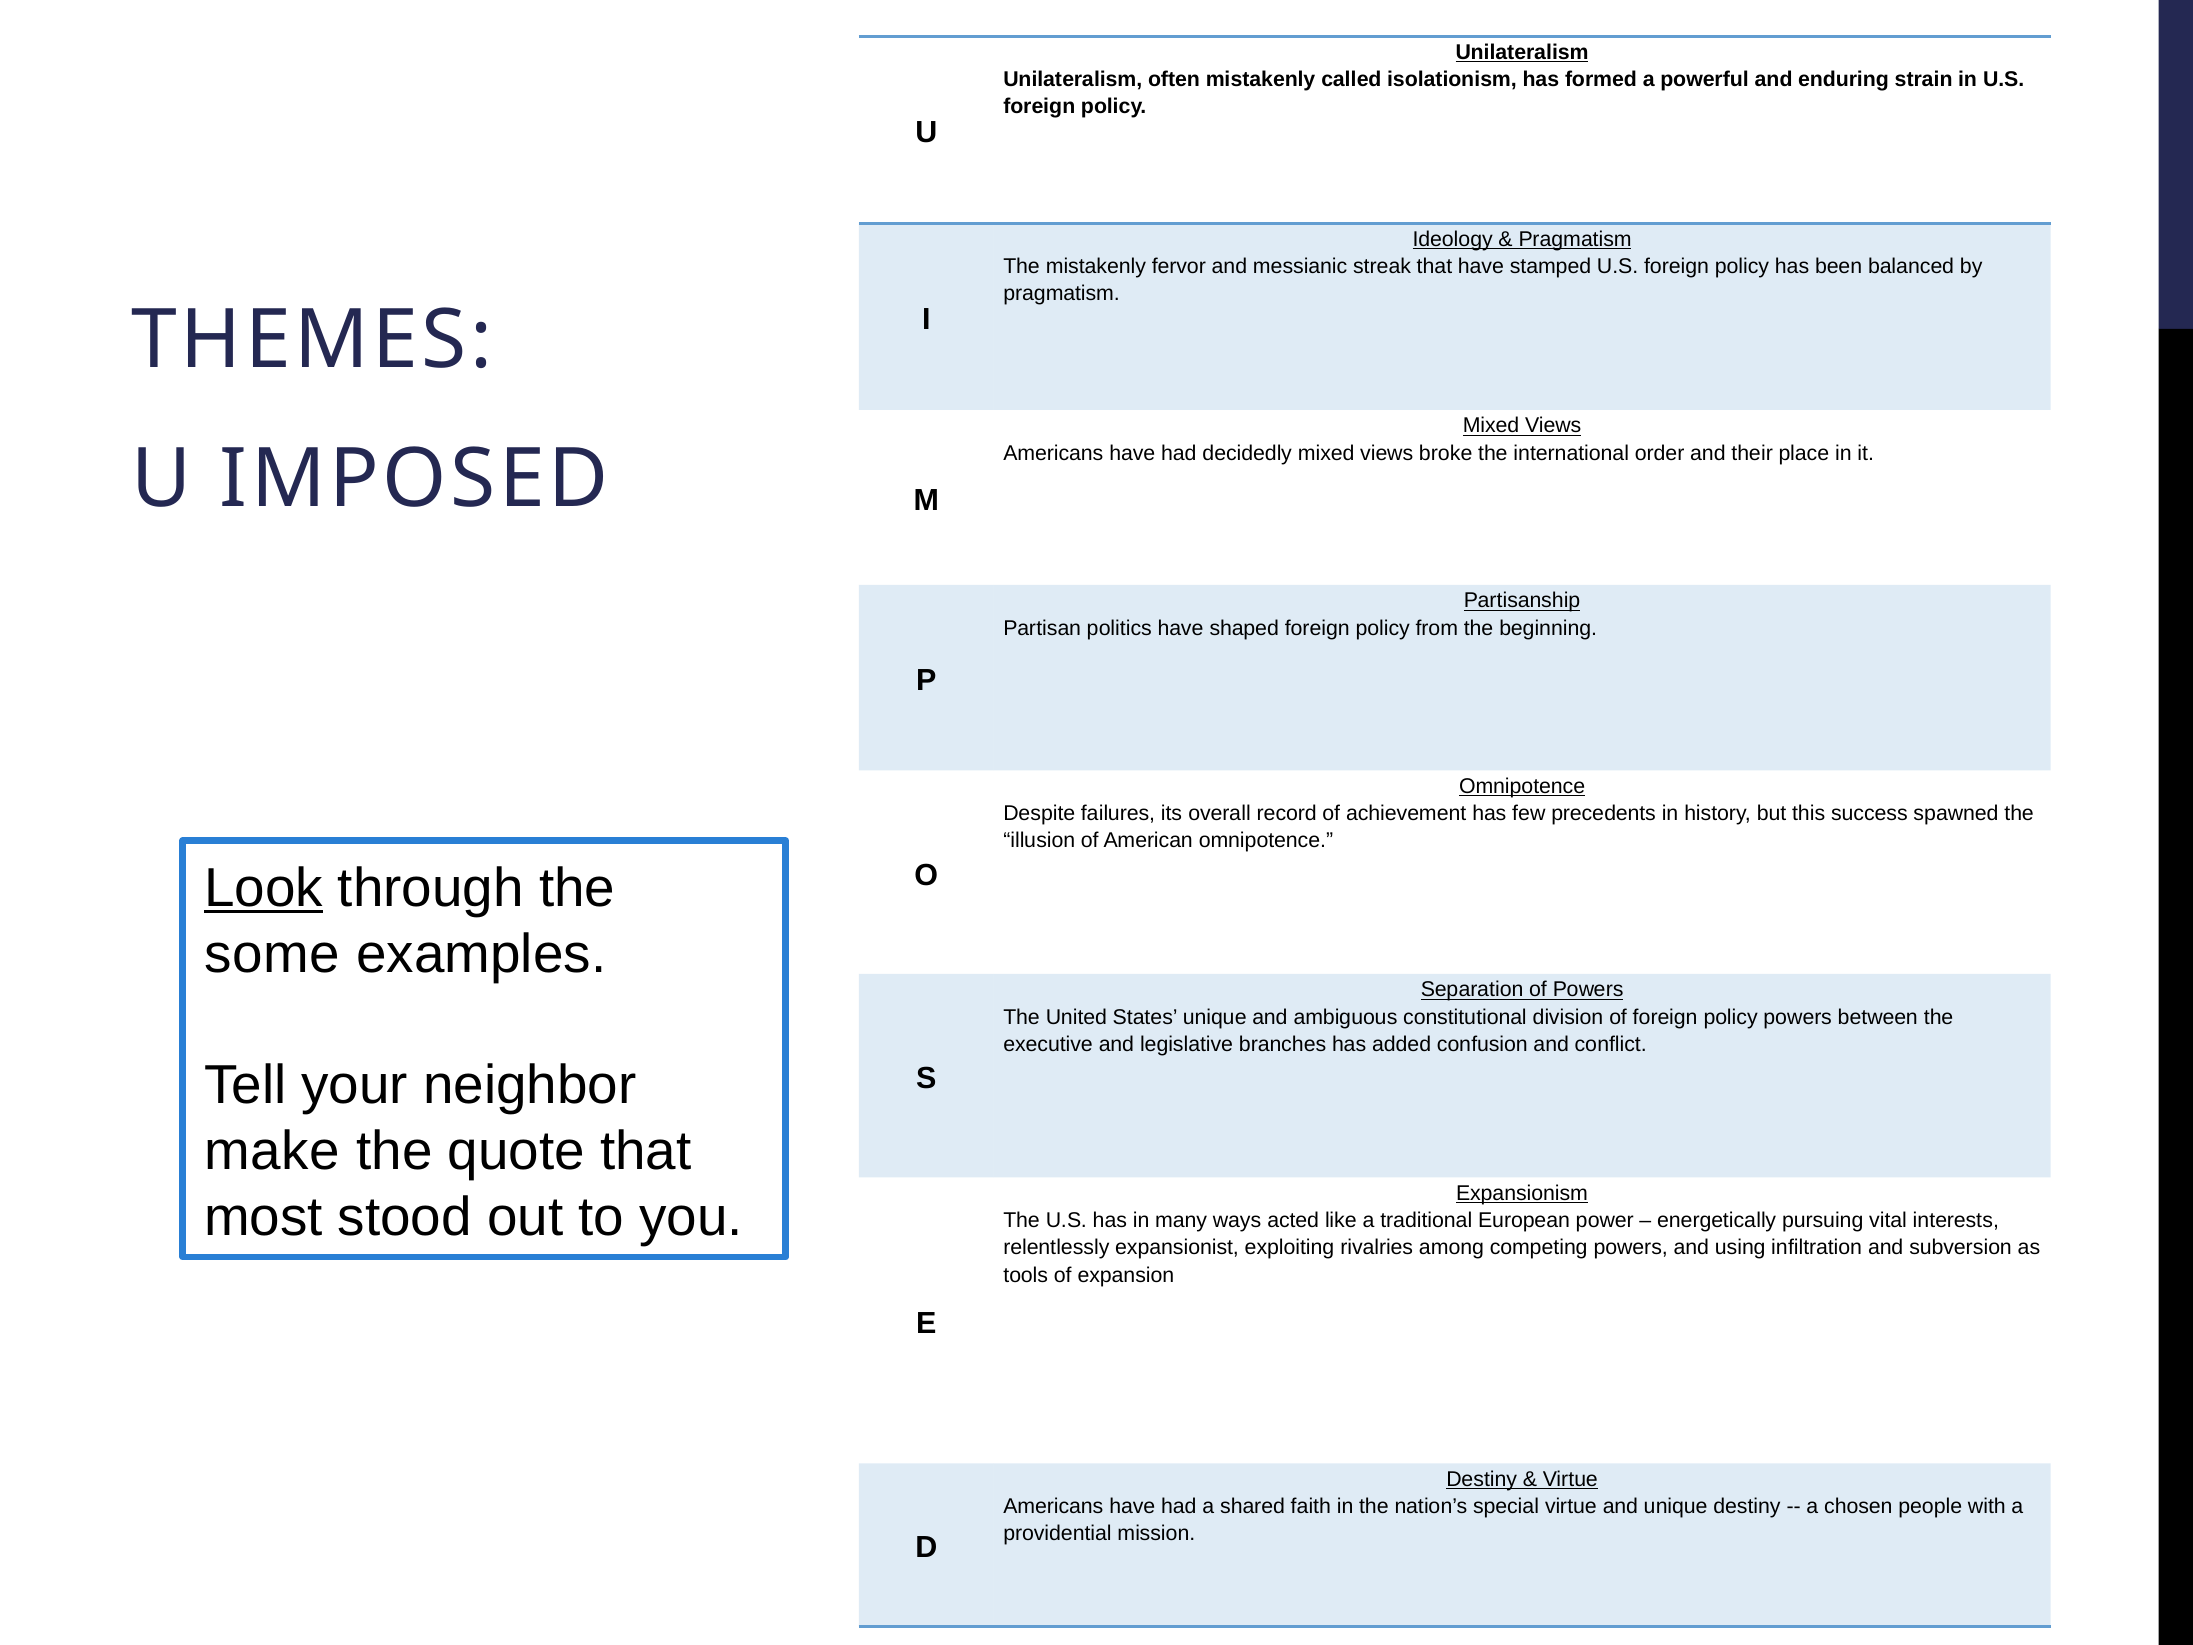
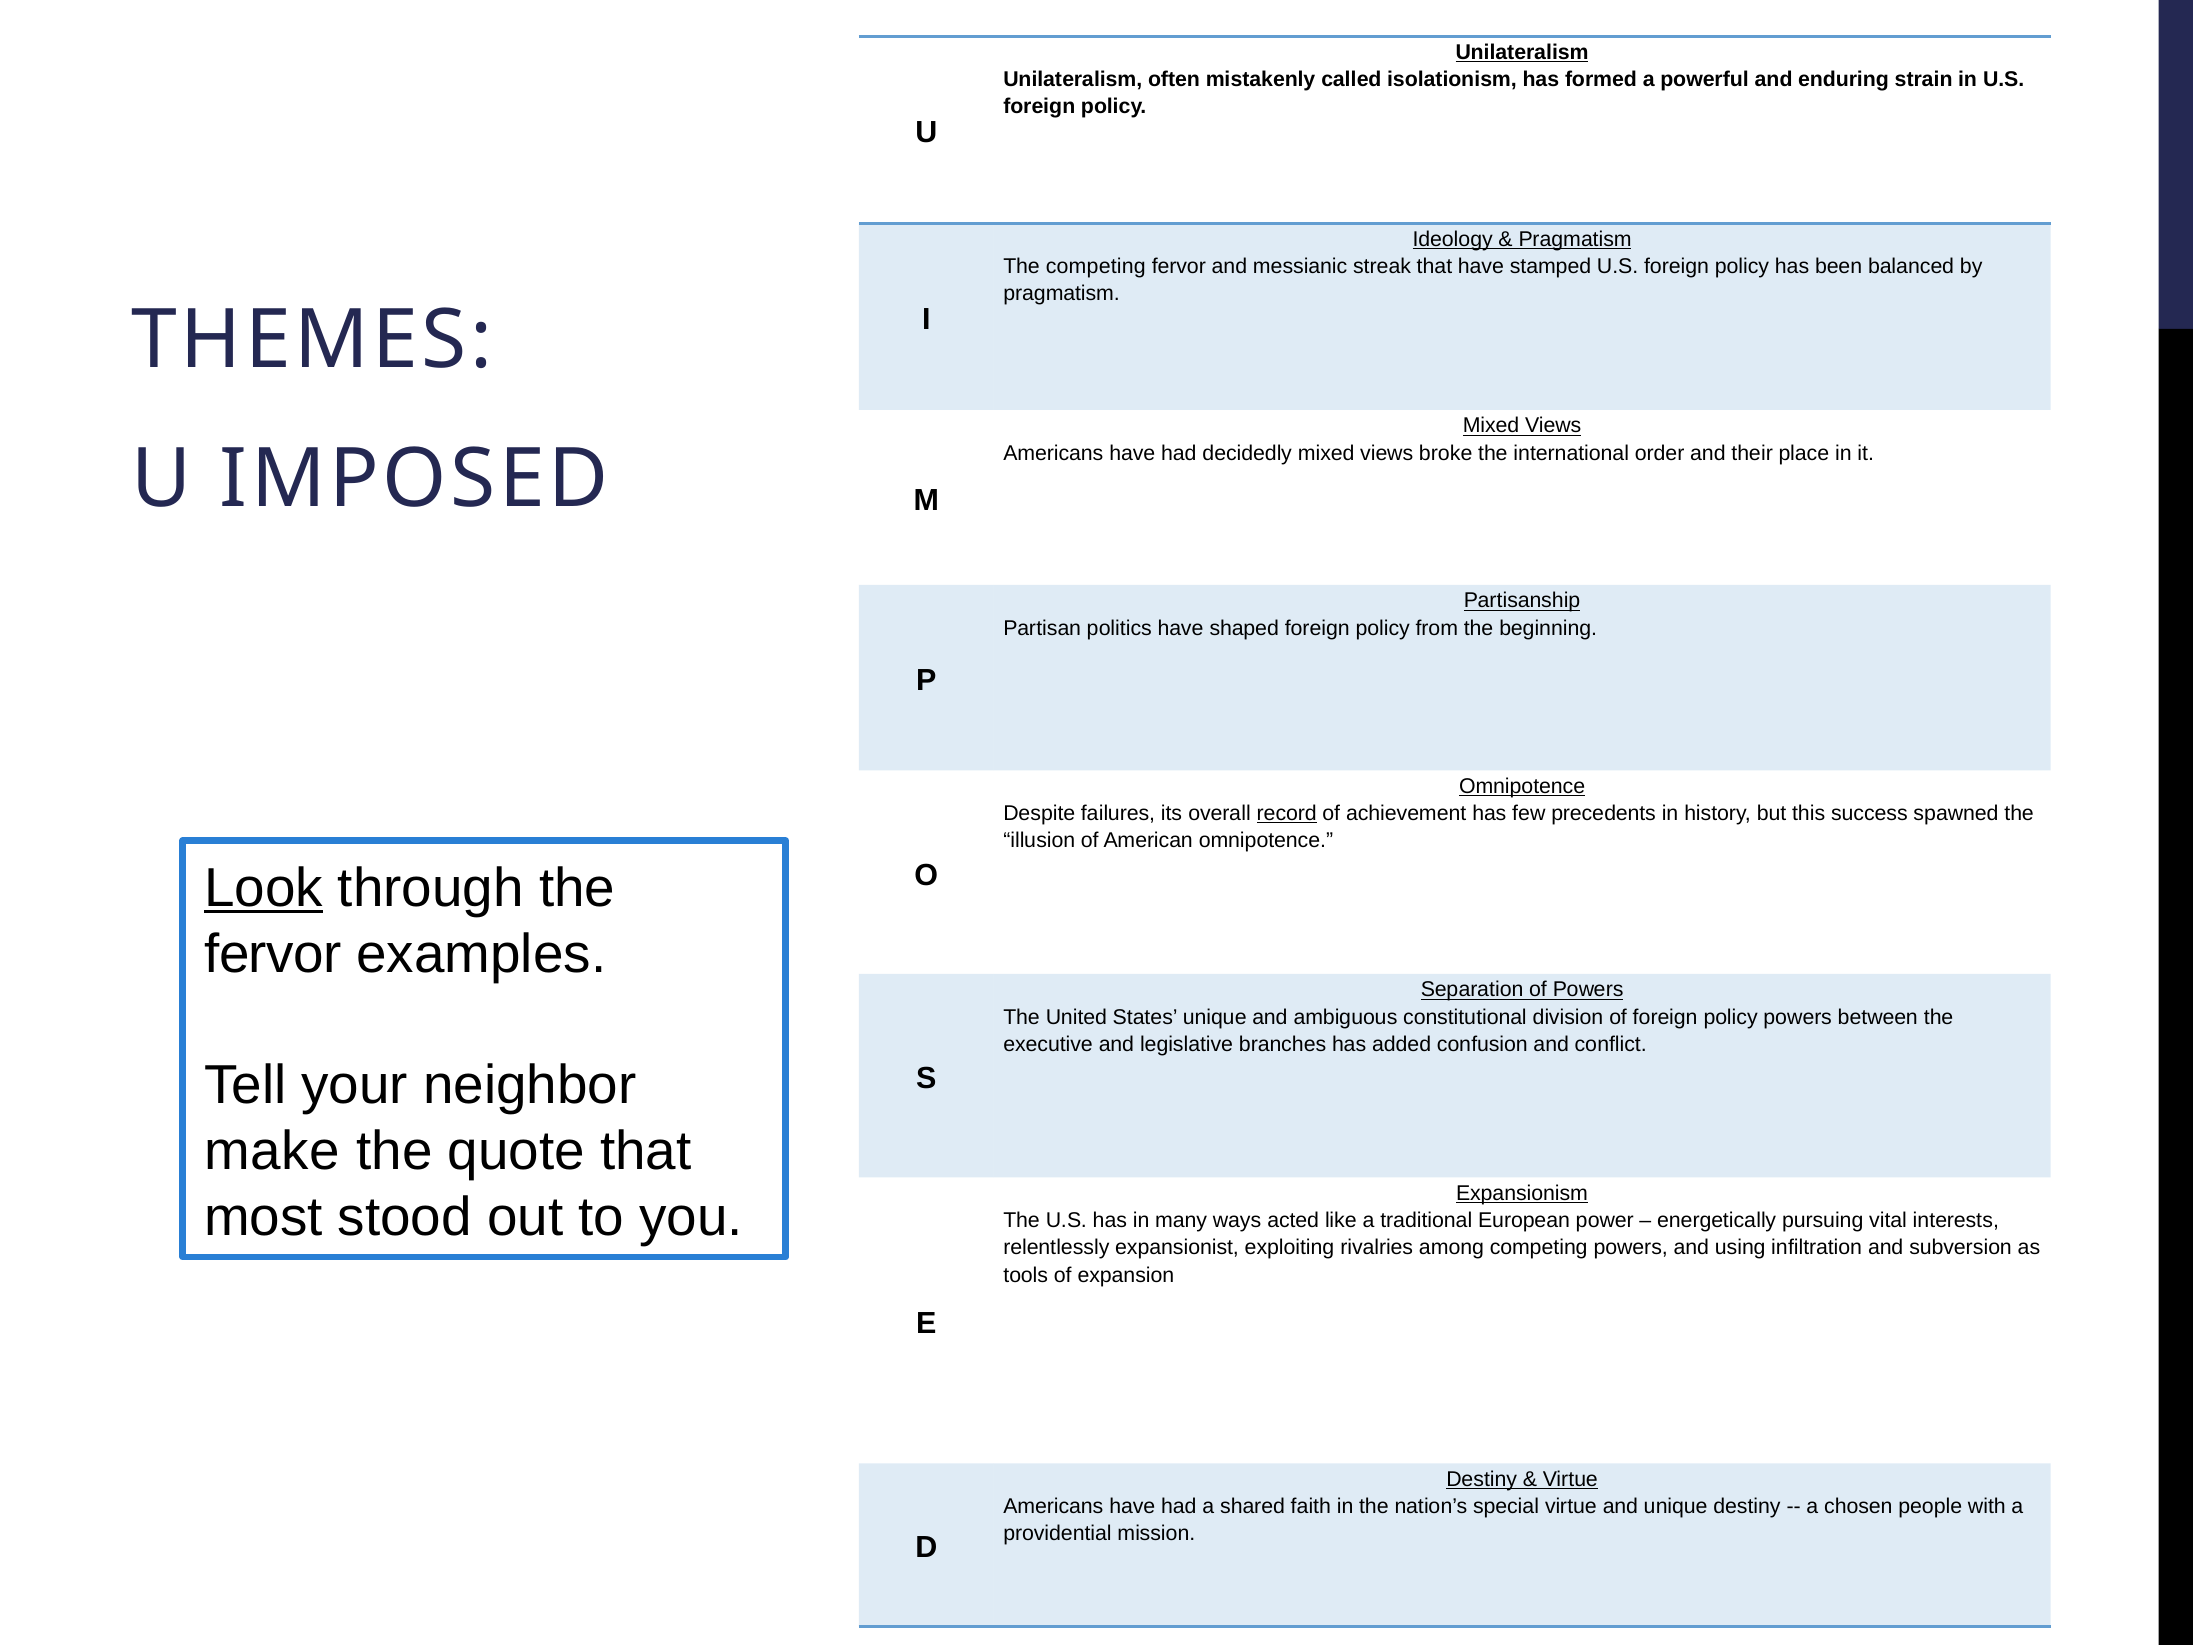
The mistakenly: mistakenly -> competing (1096, 266)
record underline: none -> present (1287, 813)
some: some -> fervor (273, 954)
